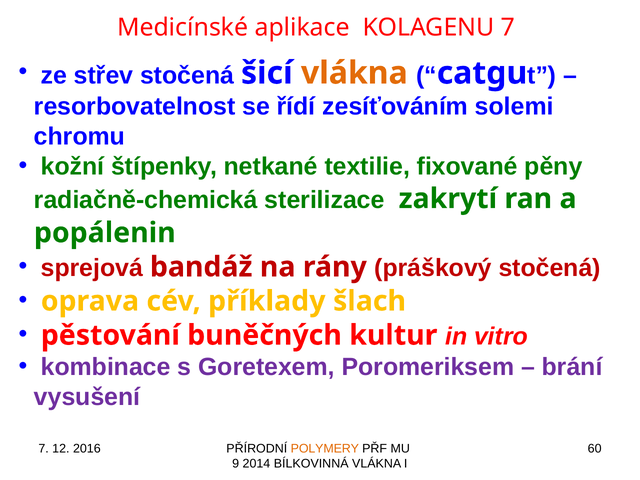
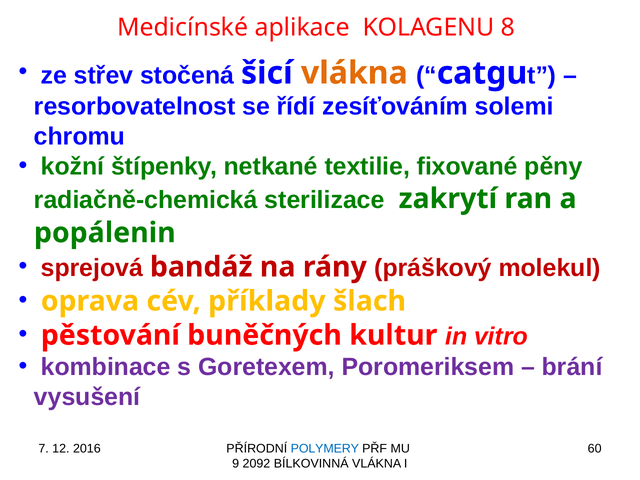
KOLAGENU 7: 7 -> 8 (508, 28)
práškový stočená: stočená -> molekul (550, 268)
POLYMERY colour: orange -> blue (325, 449)
2014: 2014 -> 2092 (256, 464)
